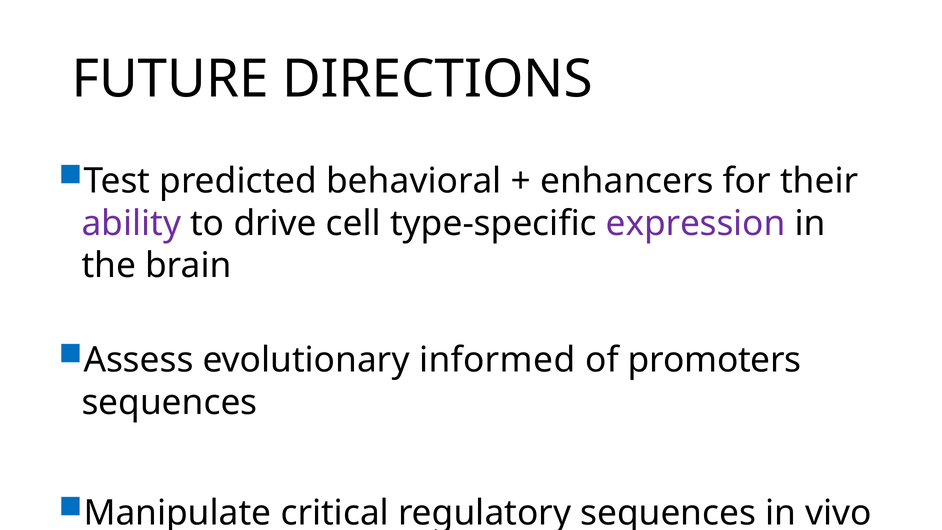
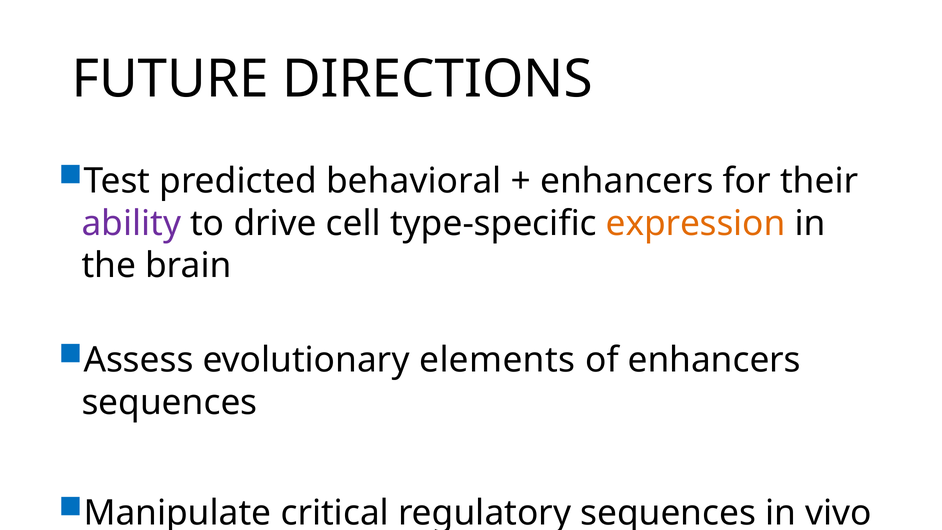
expression colour: purple -> orange (696, 223)
informed: informed -> elements (497, 360)
of promoters: promoters -> enhancers (714, 360)
